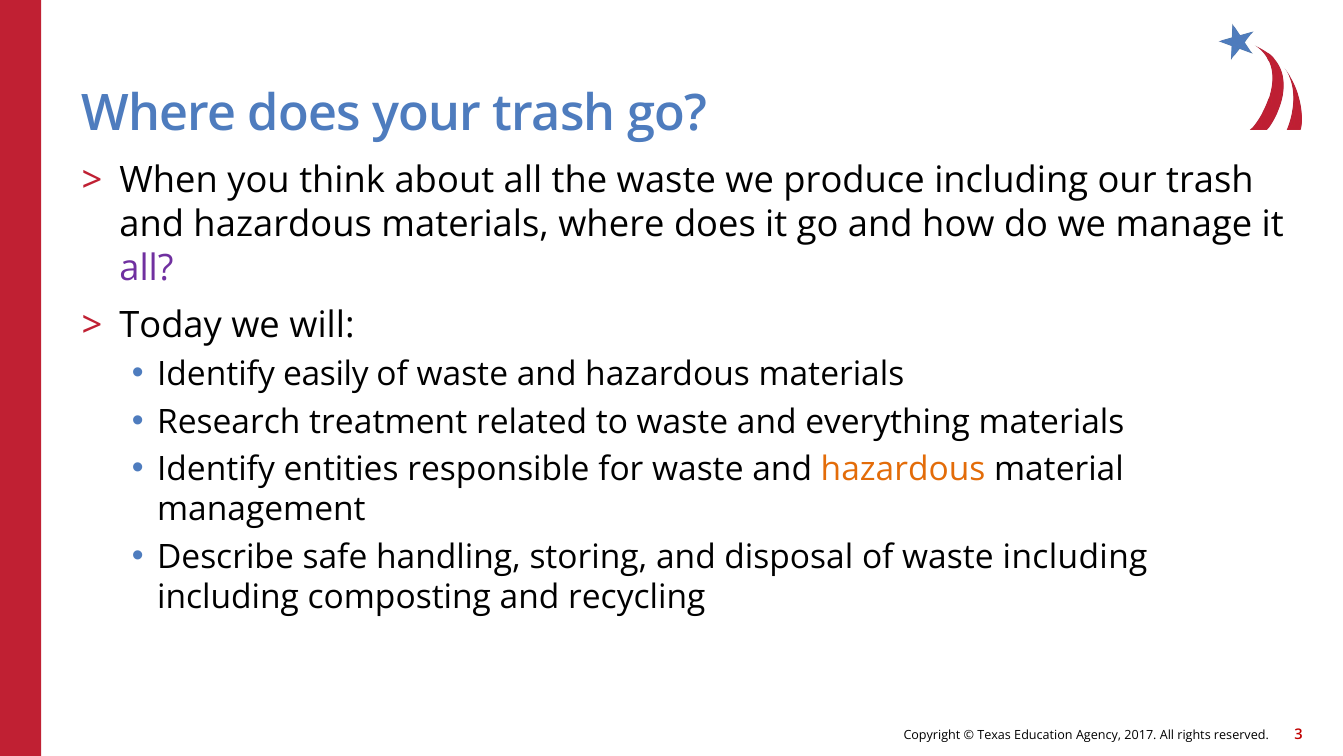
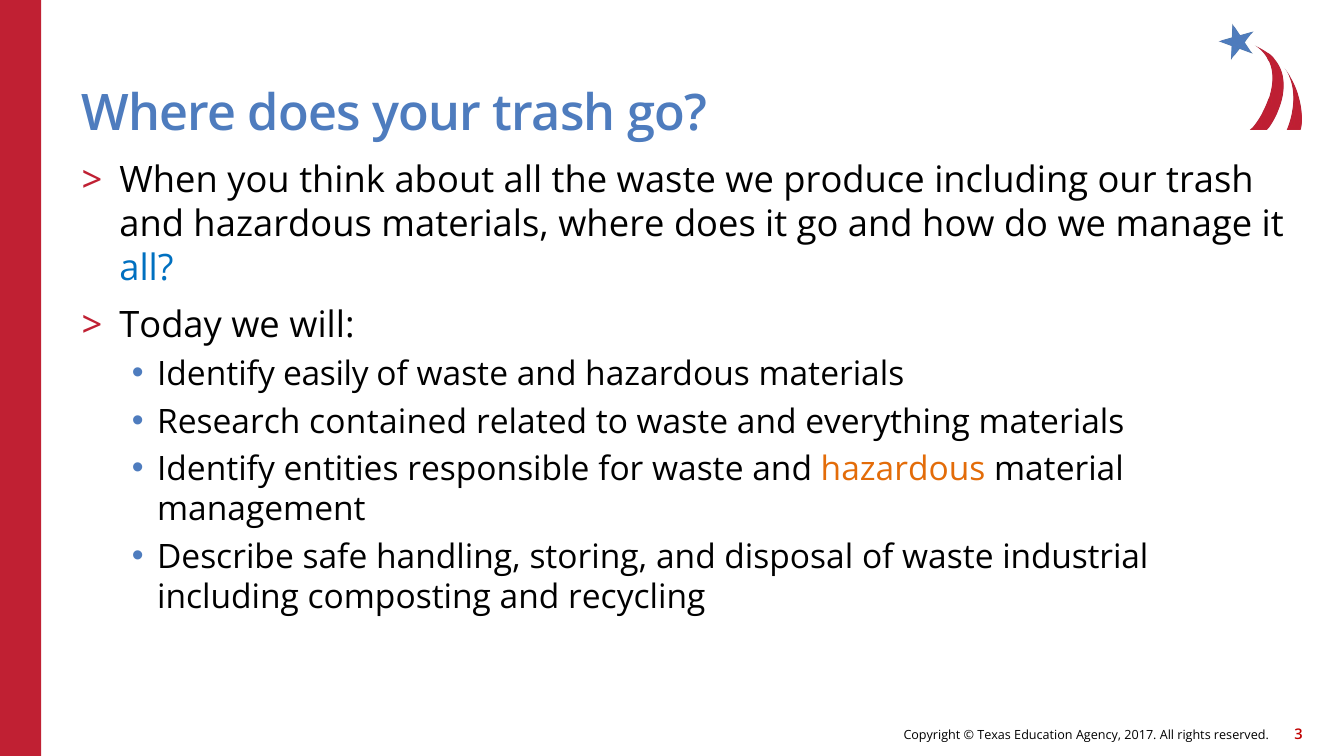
all colour: purple -> blue (146, 268)
treatment: treatment -> contained (388, 422)
waste including: including -> industrial (1075, 557)
